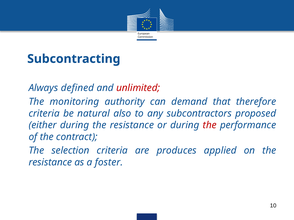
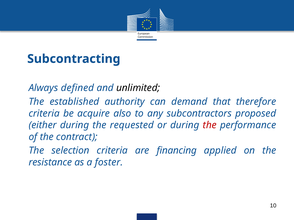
unlimited colour: red -> black (138, 88)
monitoring: monitoring -> established (74, 102)
natural: natural -> acquire (94, 114)
during the resistance: resistance -> requested (132, 125)
produces: produces -> financing (177, 151)
